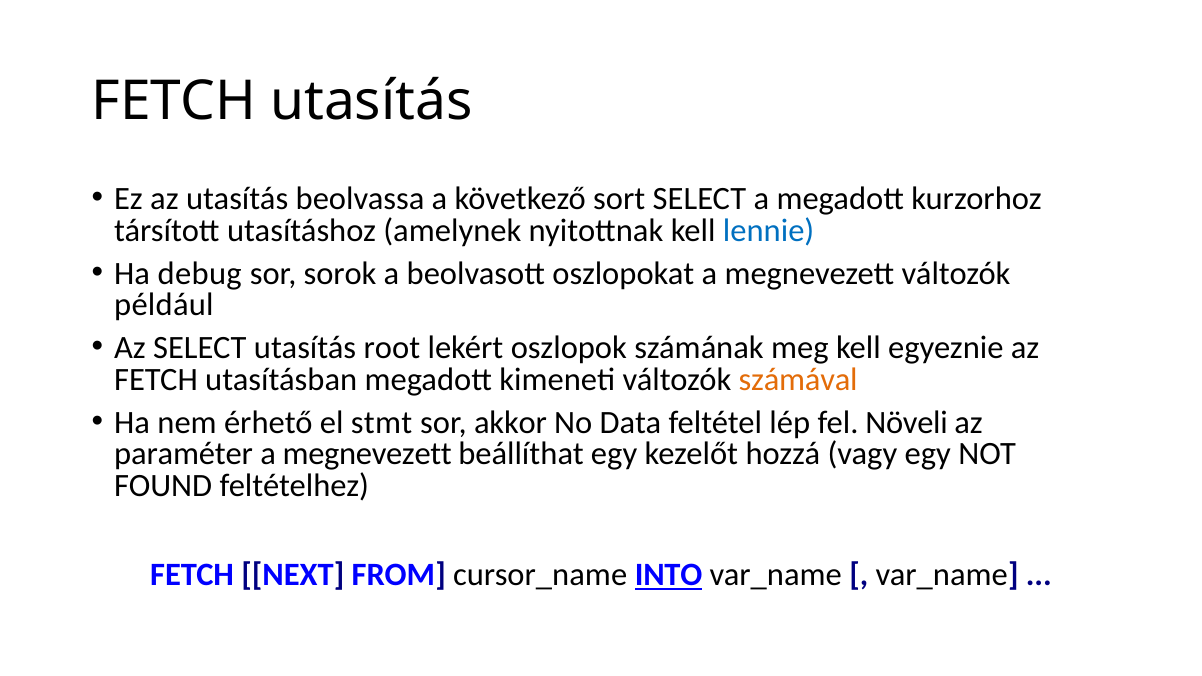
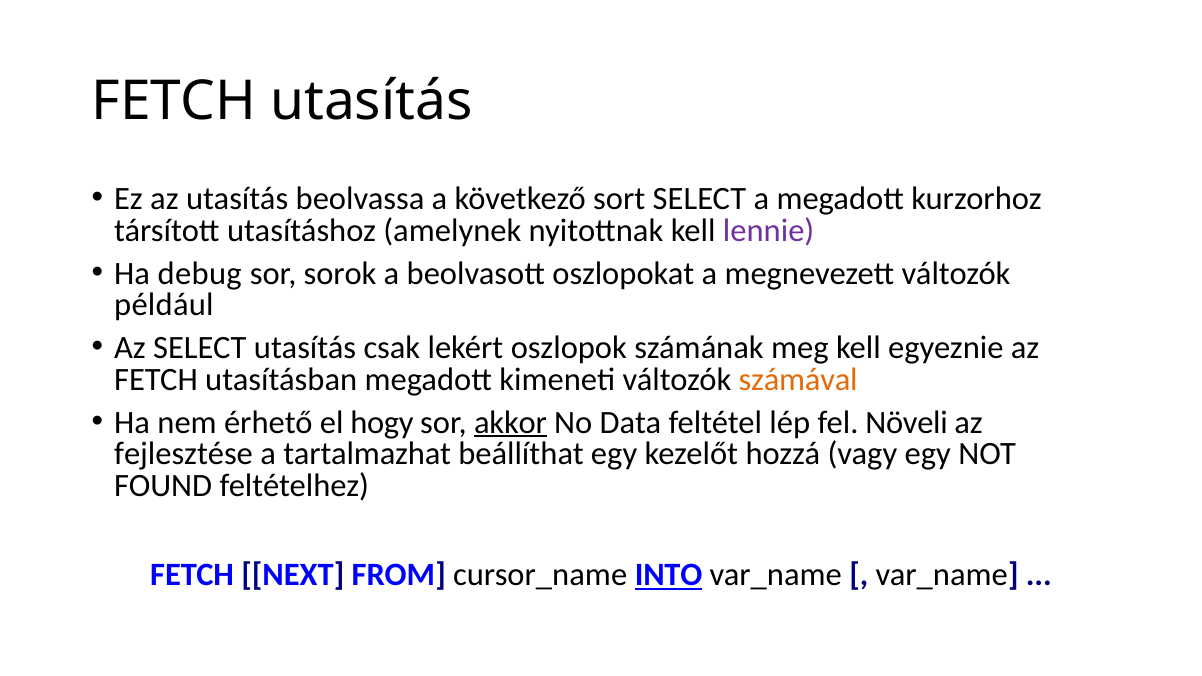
lennie colour: blue -> purple (769, 231)
root: root -> csak (392, 348)
stmt: stmt -> hogy (382, 423)
akkor underline: none -> present (511, 423)
paraméter: paraméter -> fejlesztése (184, 454)
megnevezett: megnevezett -> tartalmazhat (367, 454)
